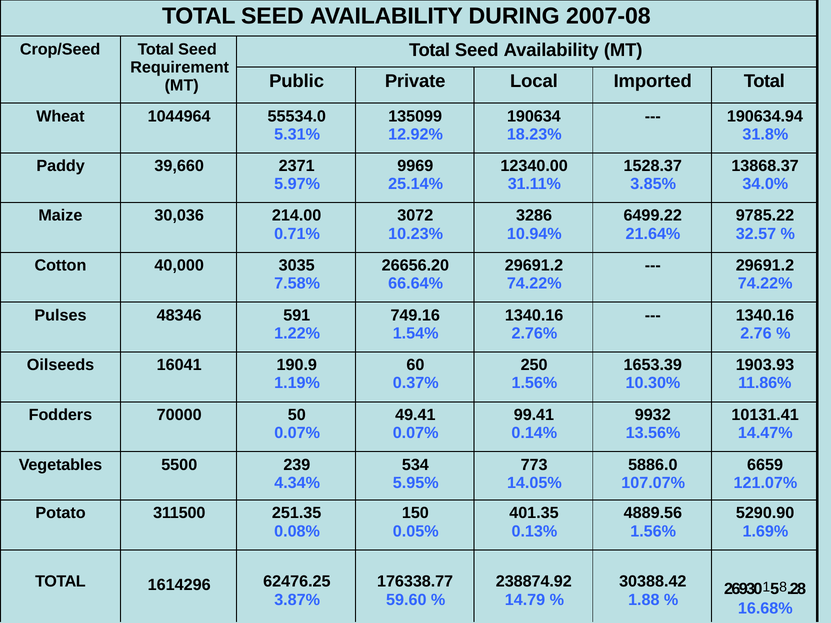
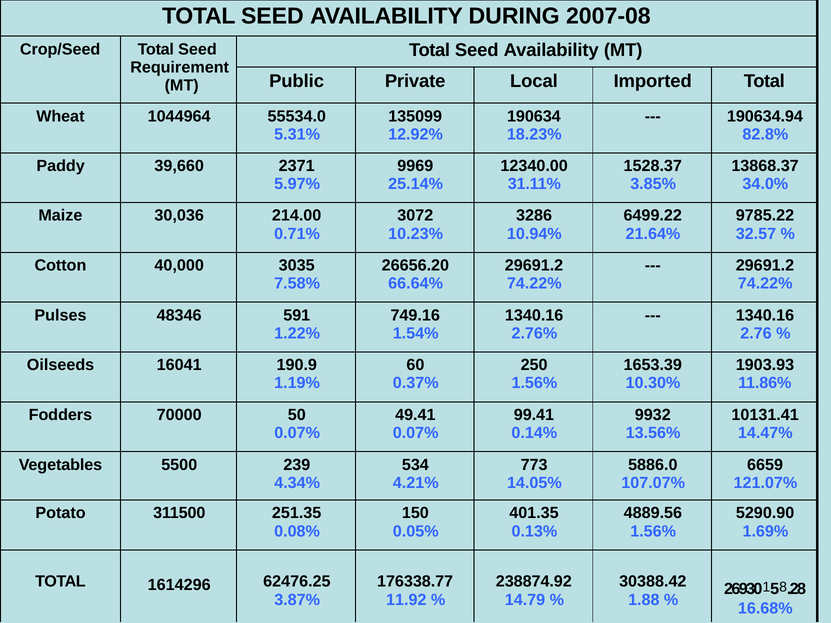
31.8%: 31.8% -> 82.8% (765, 134)
5.95%: 5.95% -> 4.21% (416, 483)
59.60: 59.60 -> 11.92 (406, 600)
